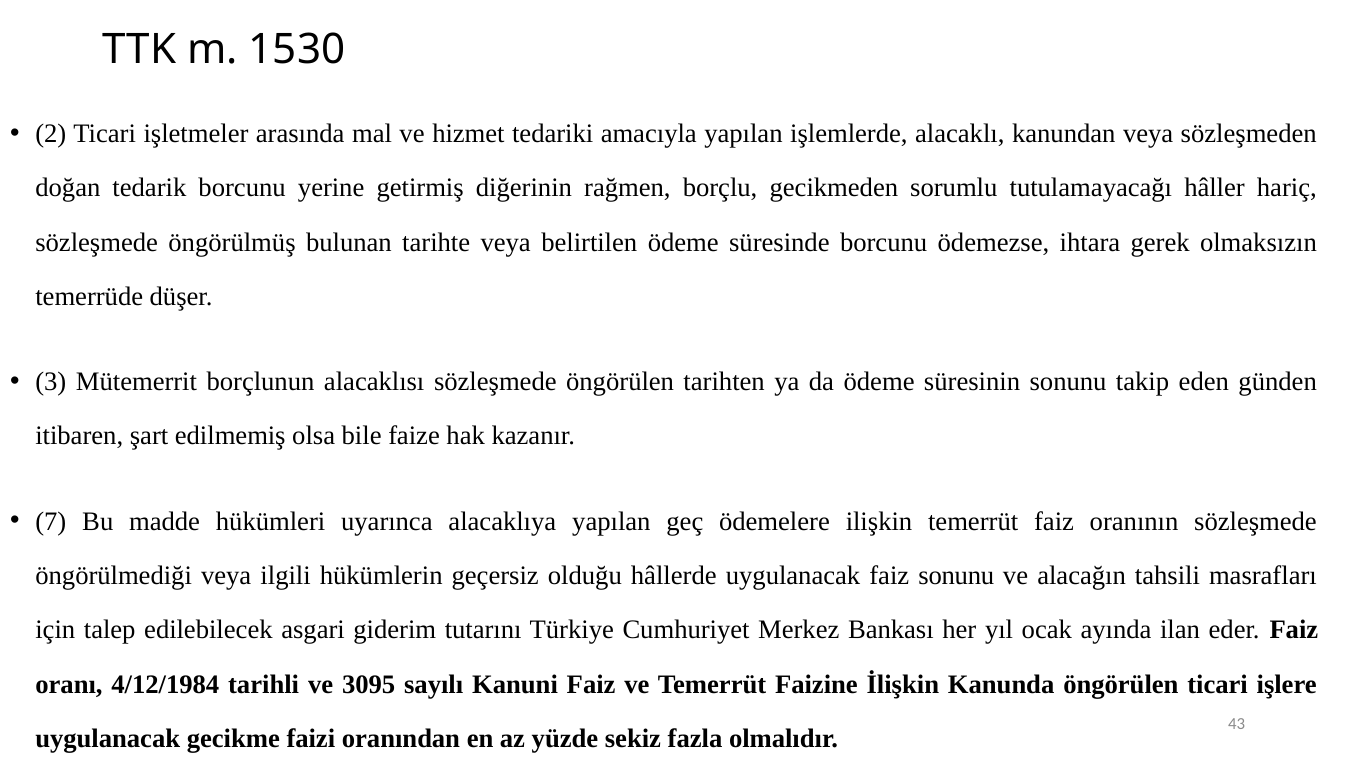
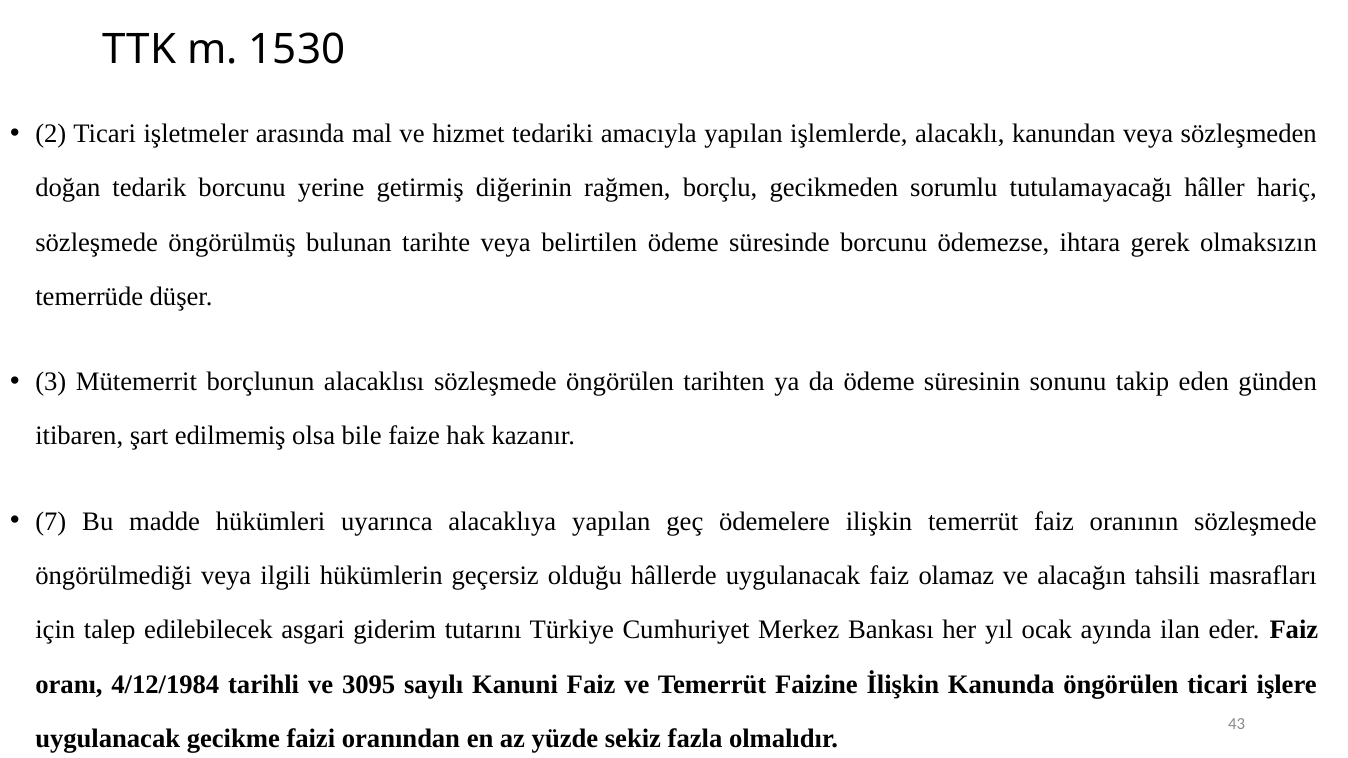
faiz sonunu: sonunu -> olamaz (956, 576)
